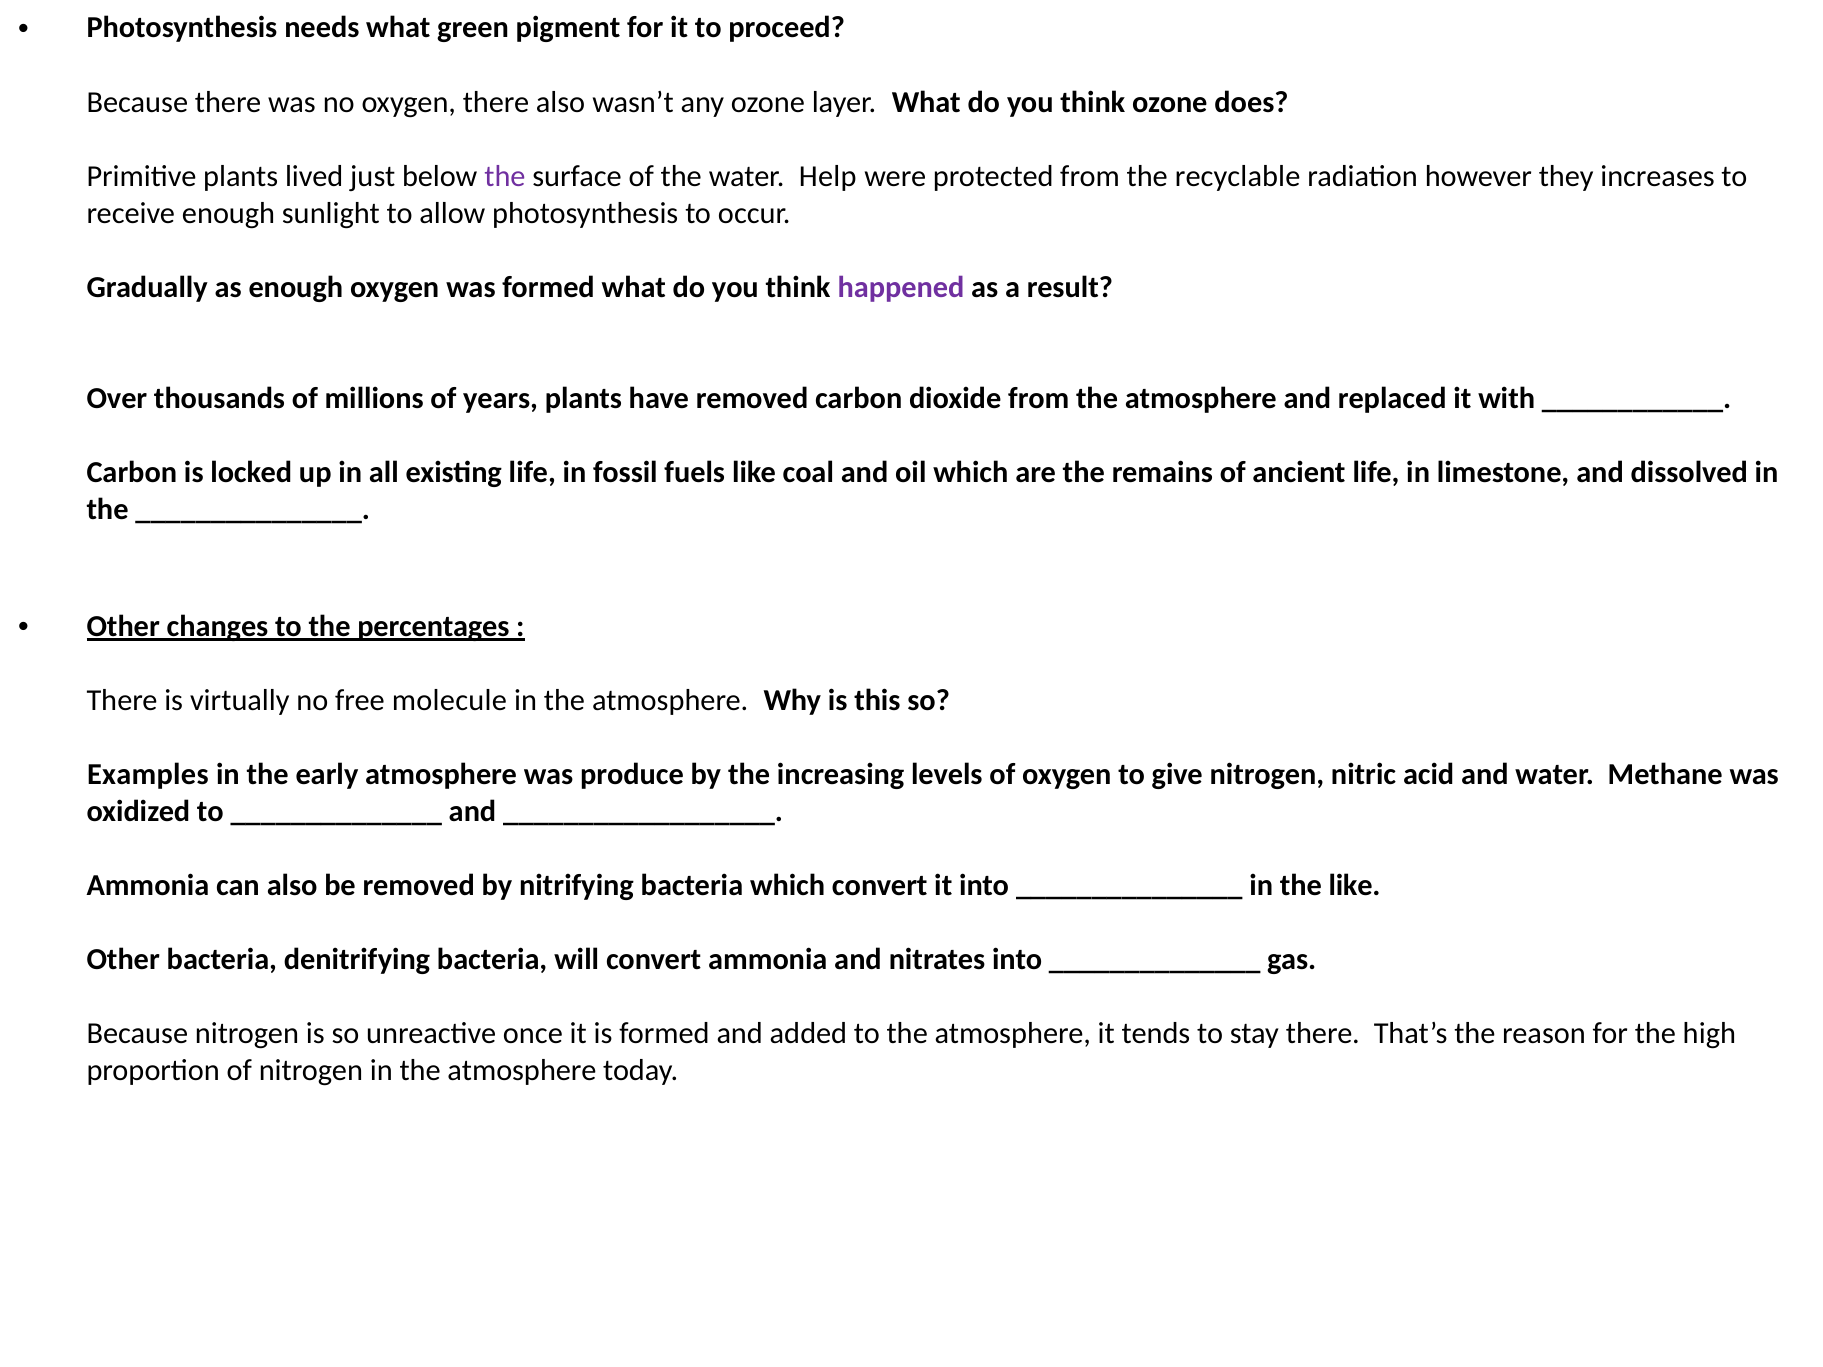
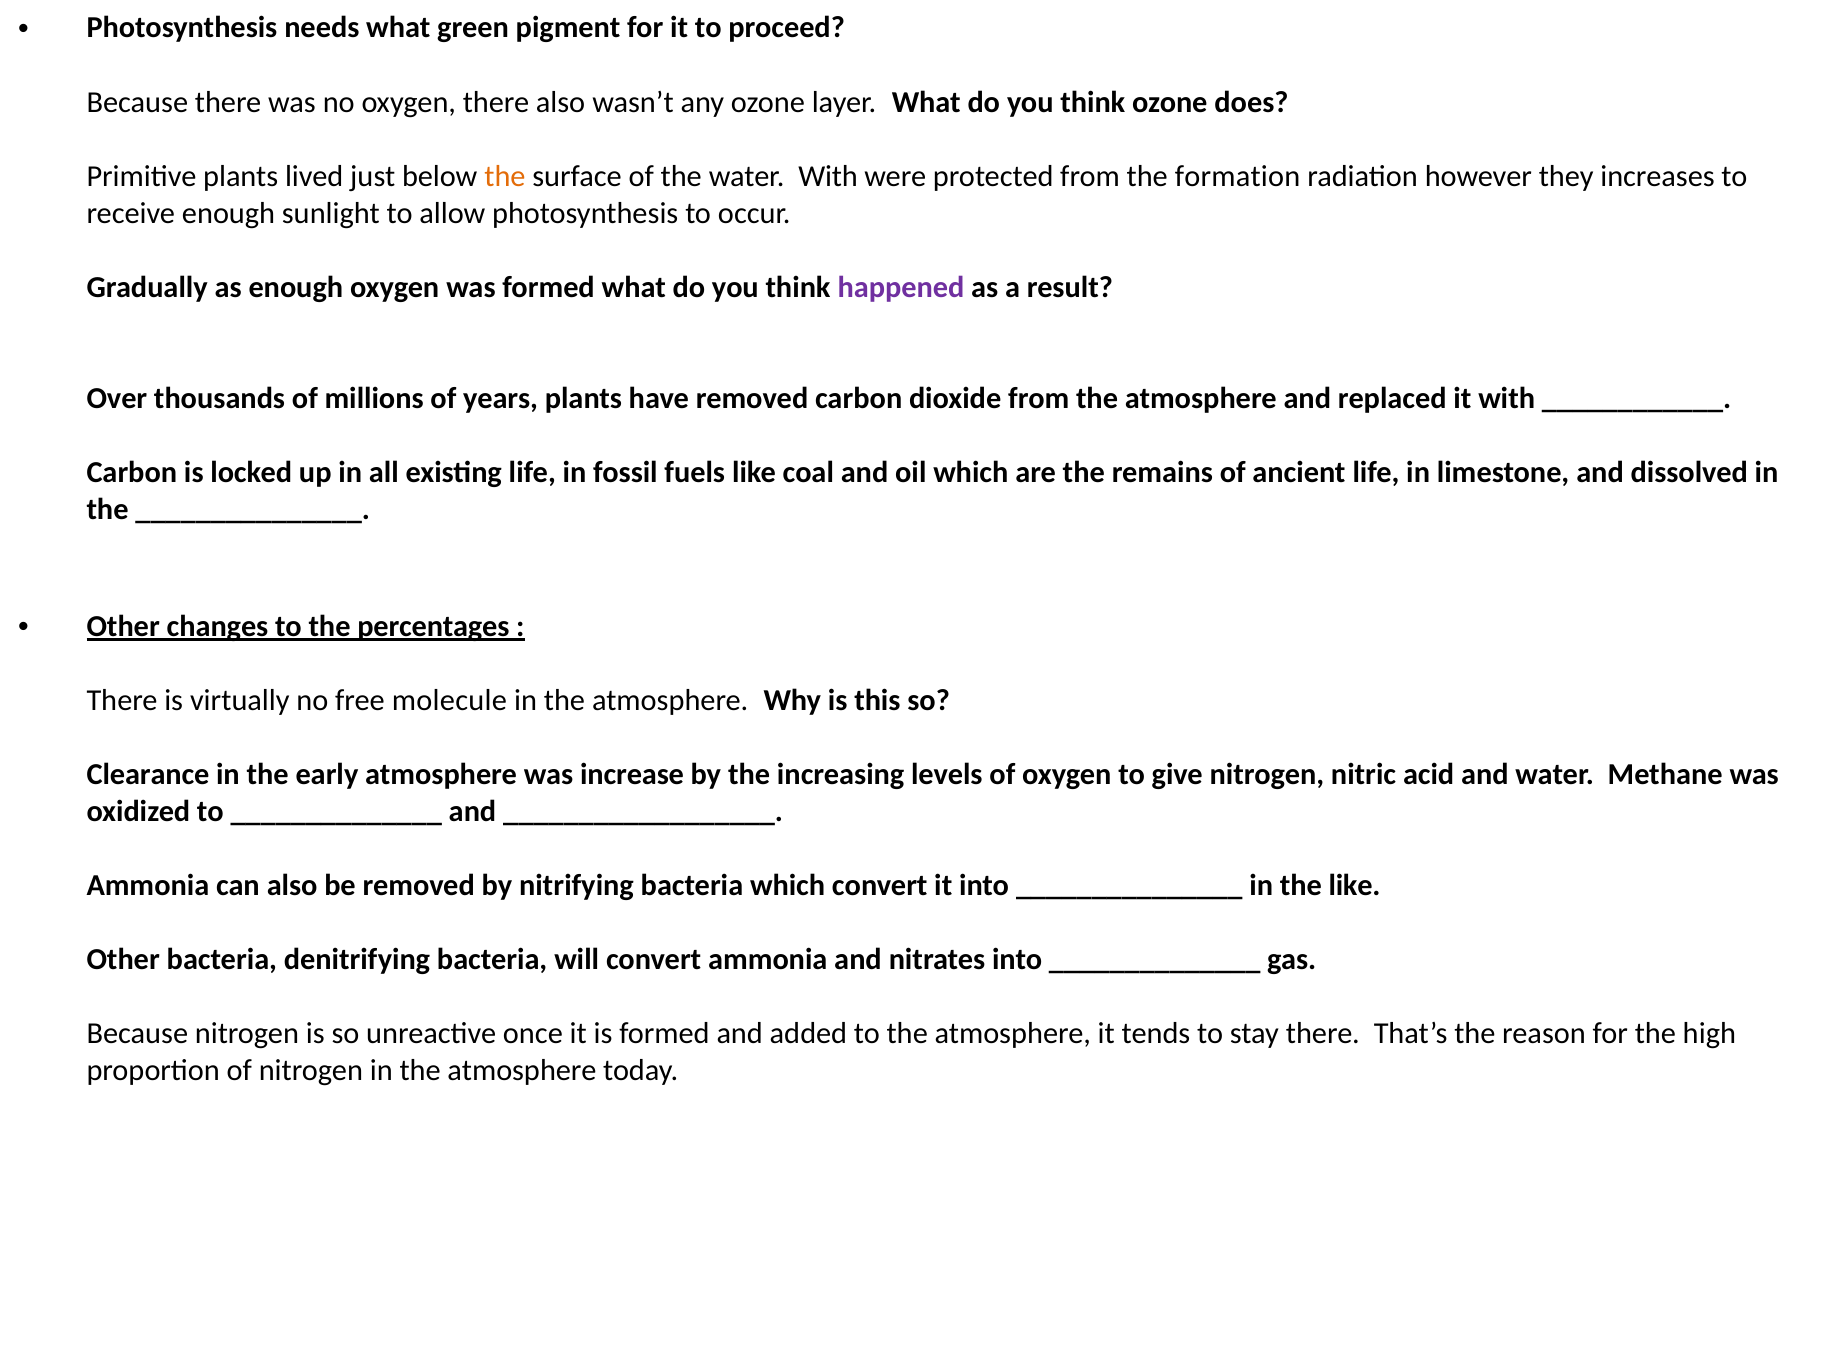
the colour: purple -> orange (505, 176)
water Help: Help -> With (828, 176)
recyclable: recyclable -> formation (1238, 176)
Examples: Examples -> Clearance (148, 775)
produce: produce -> increase (632, 775)
